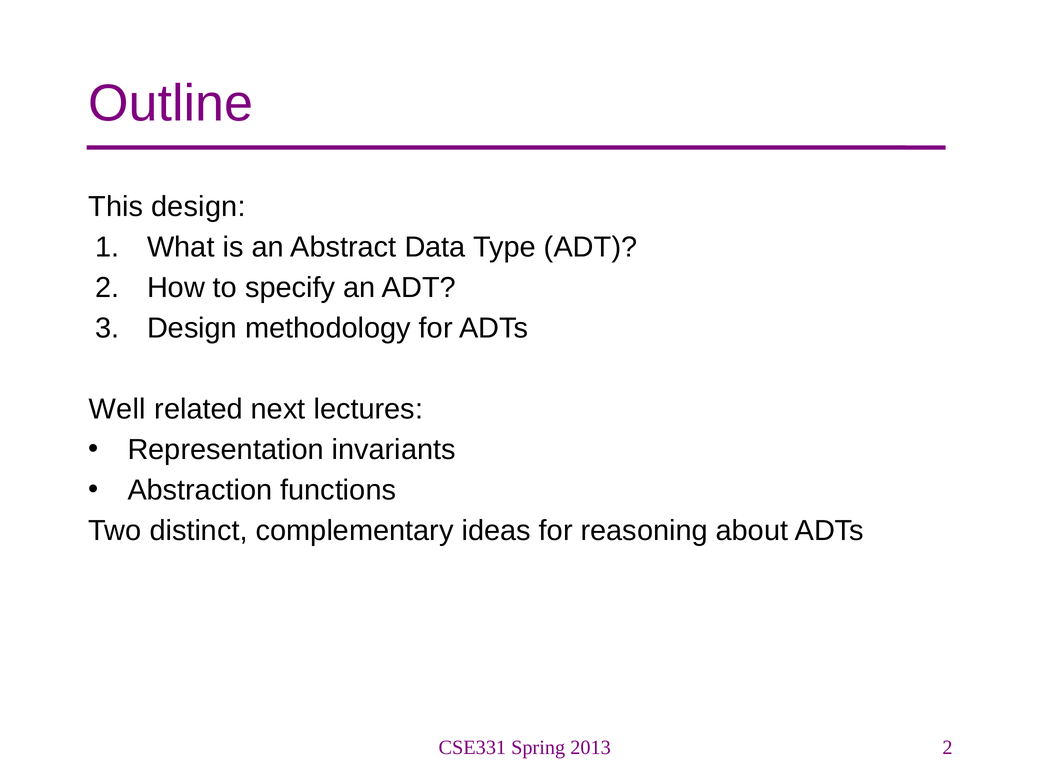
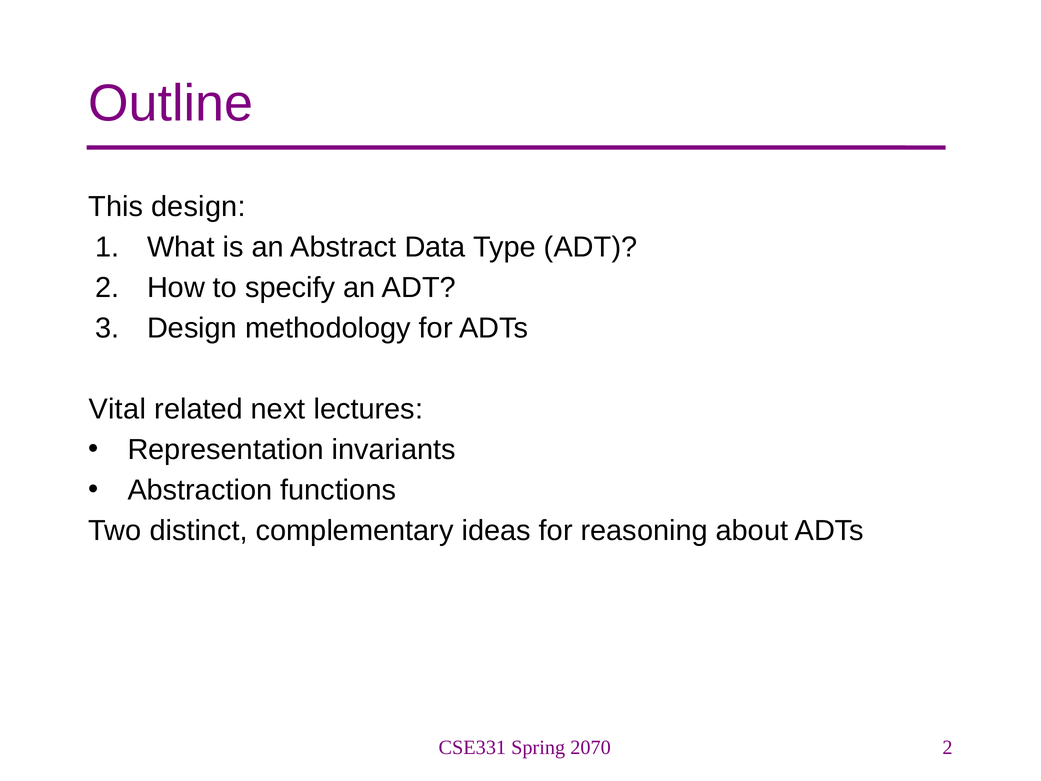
Well: Well -> Vital (117, 409)
2013: 2013 -> 2070 (591, 747)
